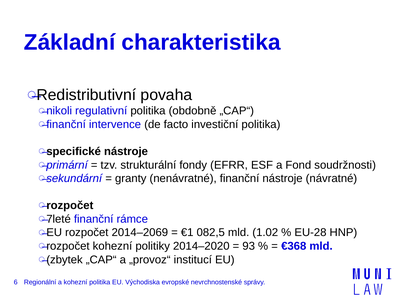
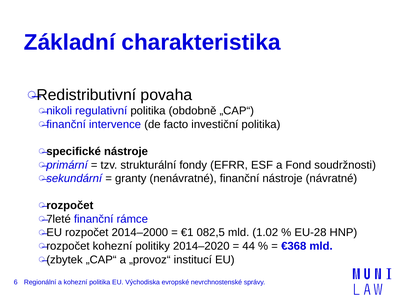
2014–2069: 2014–2069 -> 2014–2000 (140, 233)
93: 93 -> 44 (249, 246)
